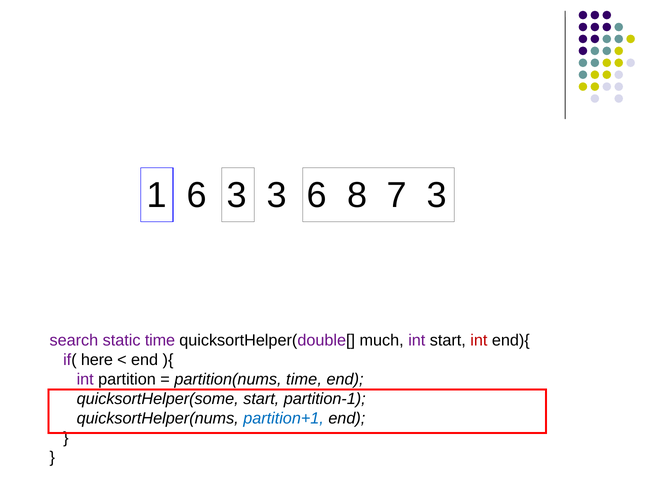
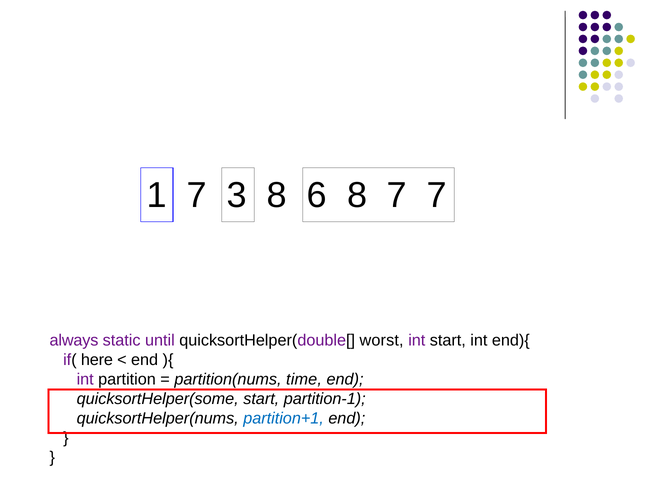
1 6: 6 -> 7 (197, 195)
3 3: 3 -> 8 (277, 195)
7 3: 3 -> 7 (437, 195)
search: search -> always (74, 340)
static time: time -> until (160, 340)
much: much -> worst (382, 340)
int colour: red -> black (479, 340)
